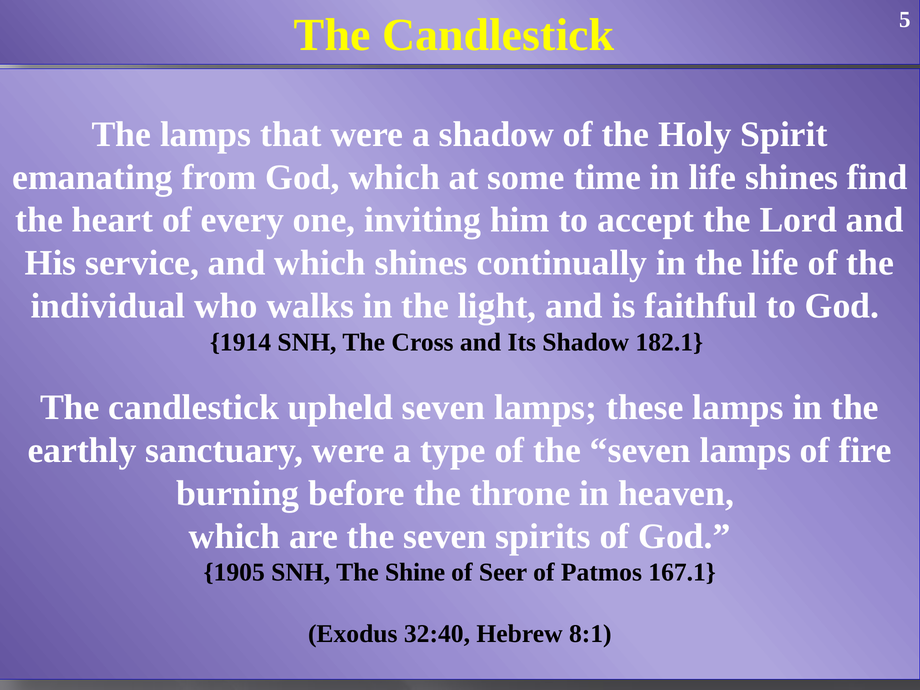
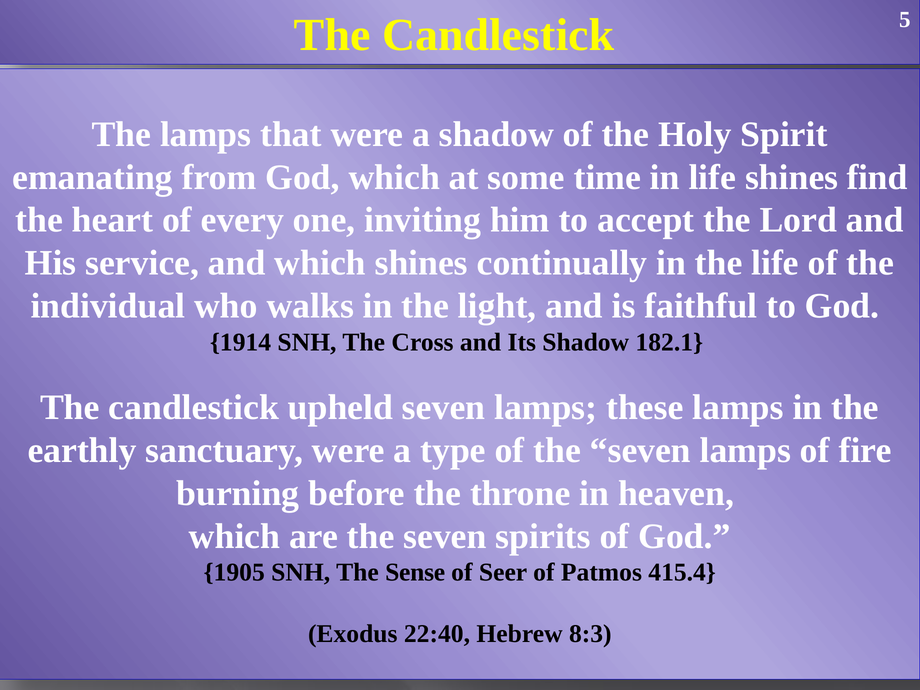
Shine: Shine -> Sense (415, 572)
167.1: 167.1 -> 415.4 (682, 572)
32:40: 32:40 -> 22:40 (437, 634)
8:1: 8:1 -> 8:3 (590, 634)
